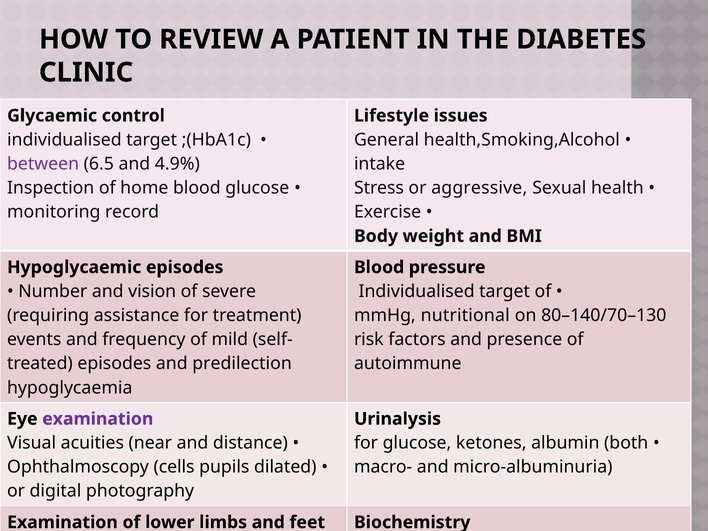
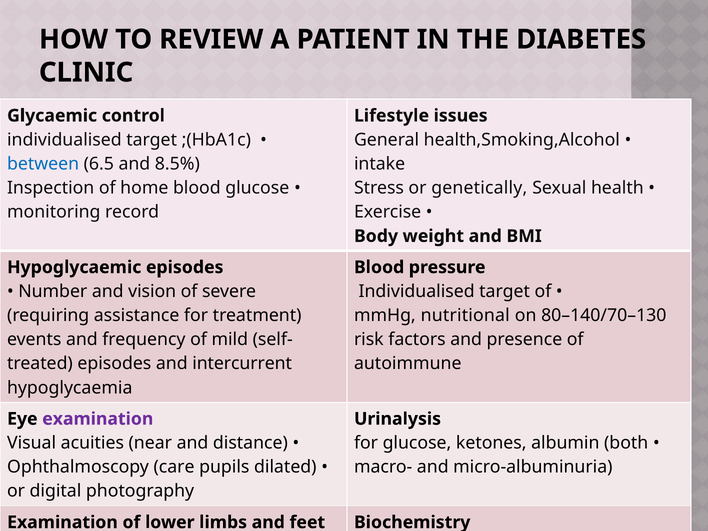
between colour: purple -> blue (43, 164)
4.9%: 4.9% -> 8.5% (177, 164)
aggressive: aggressive -> genetically (479, 188)
predilection: predilection -> intercurrent (242, 364)
cells: cells -> care (174, 467)
